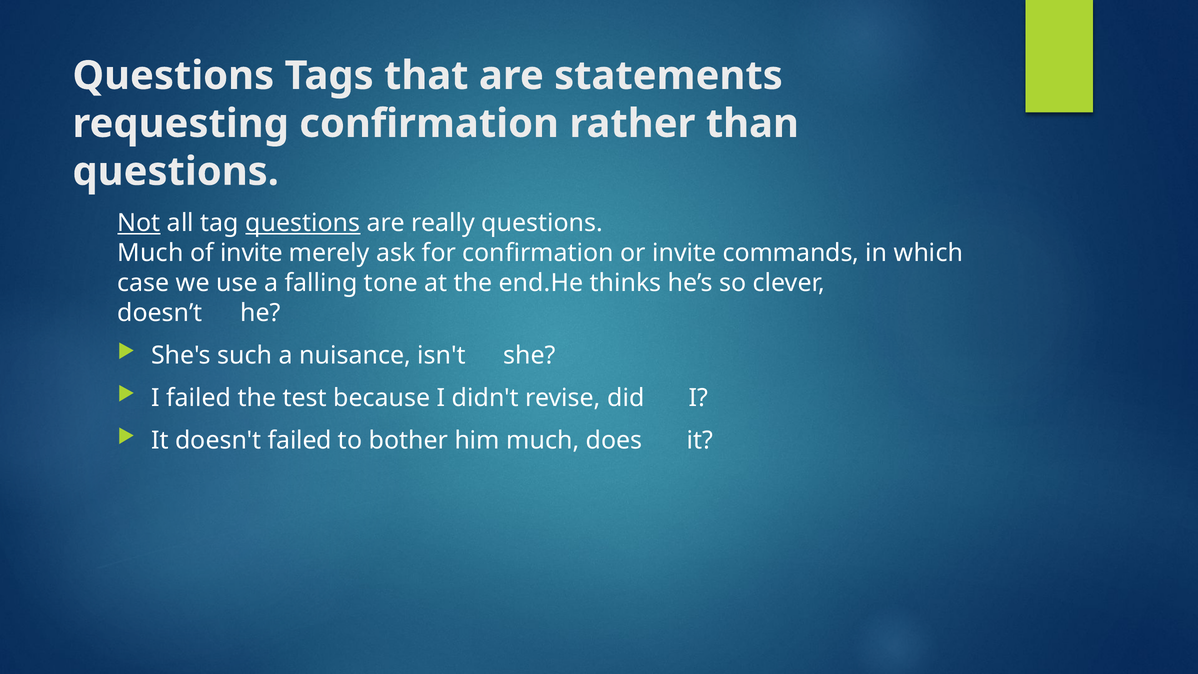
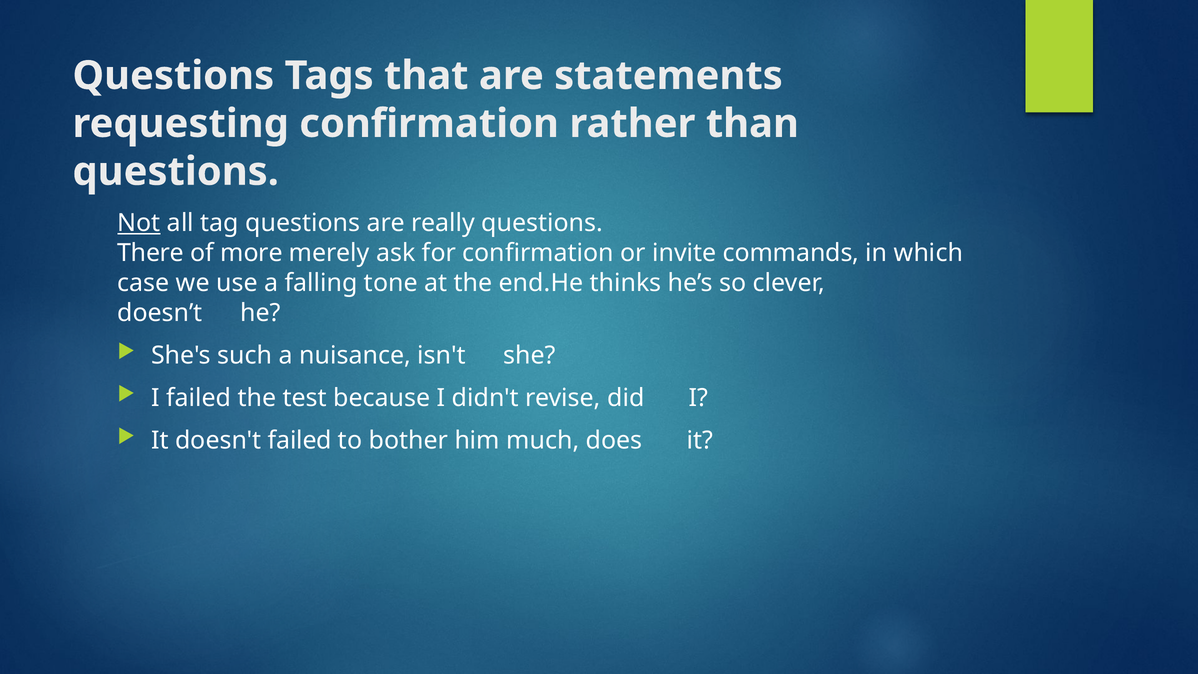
questions underline: present -> none (303, 223)
Much: Much -> There (151, 253)
of invite: invite -> more (252, 253)
